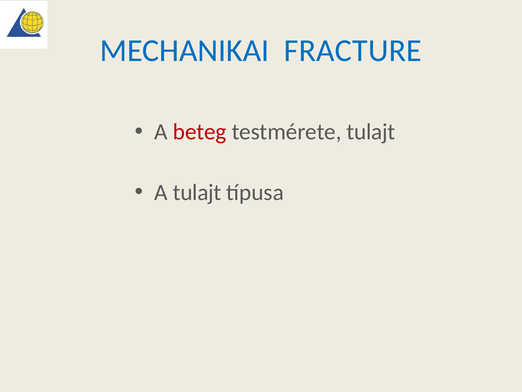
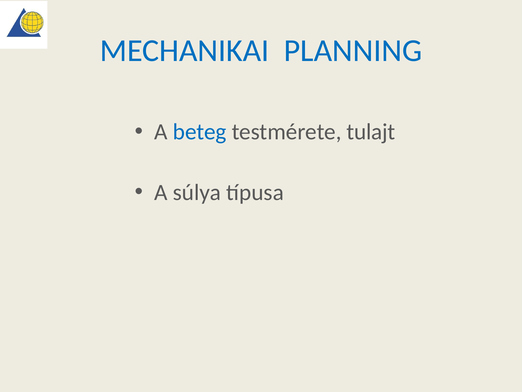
FRACTURE: FRACTURE -> PLANNING (353, 51)
beteg colour: red -> blue (200, 132)
A tulajt: tulajt -> súlya (197, 192)
